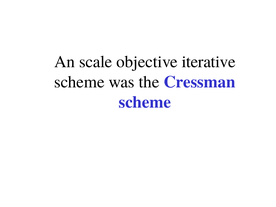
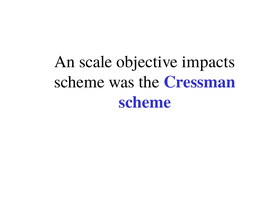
iterative: iterative -> impacts (208, 62)
